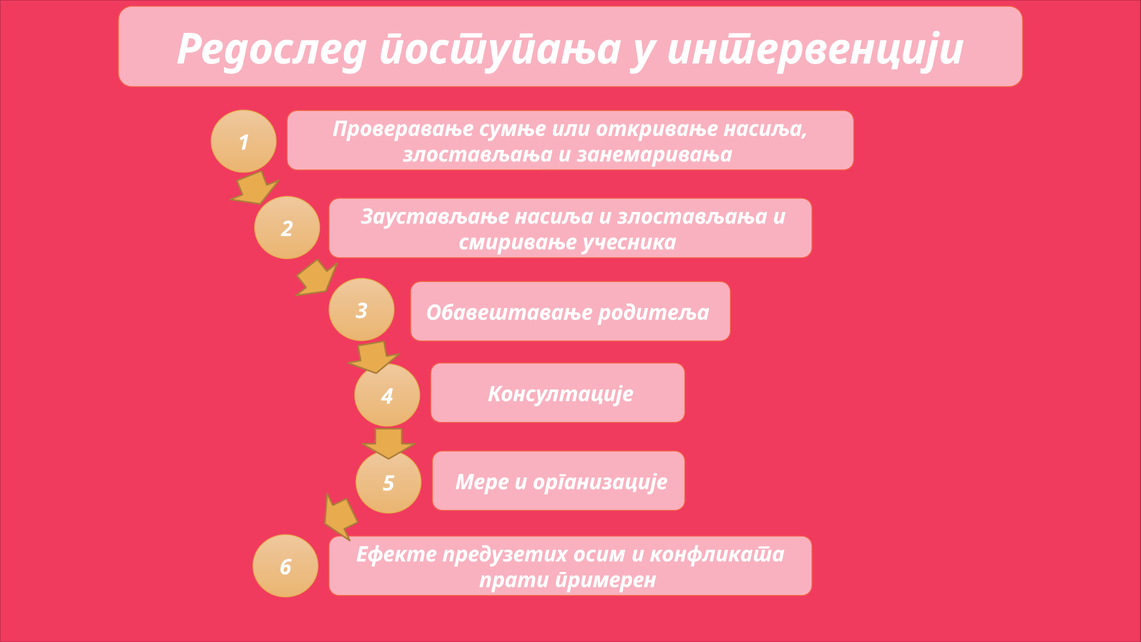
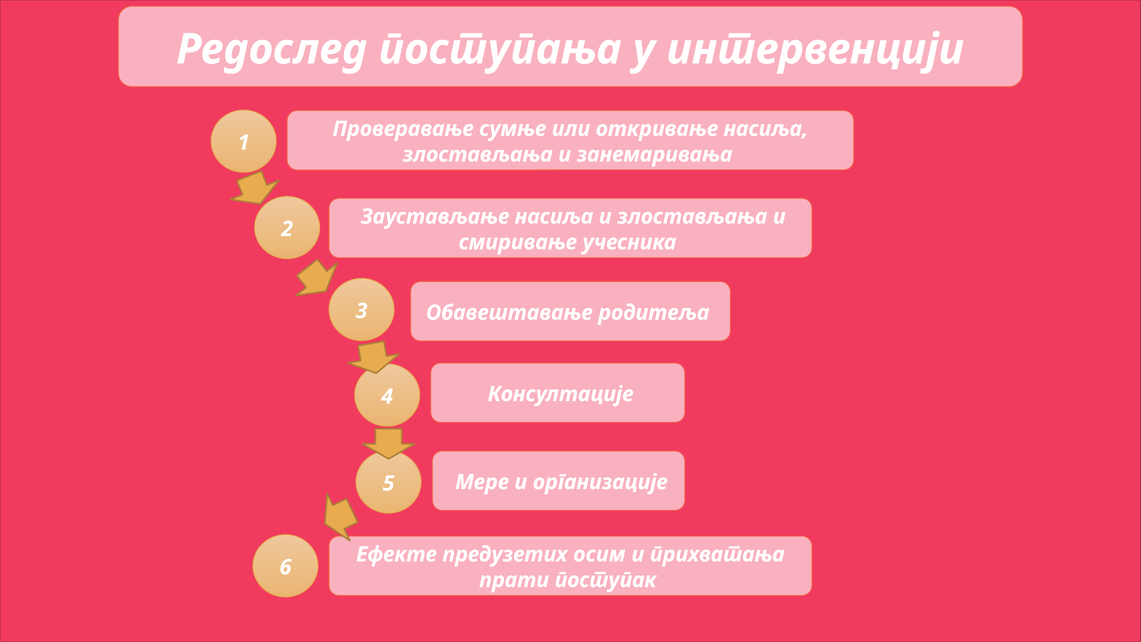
конфликата: конфликата -> прихватања (717, 554)
примерен: примерен -> поступак (605, 580)
